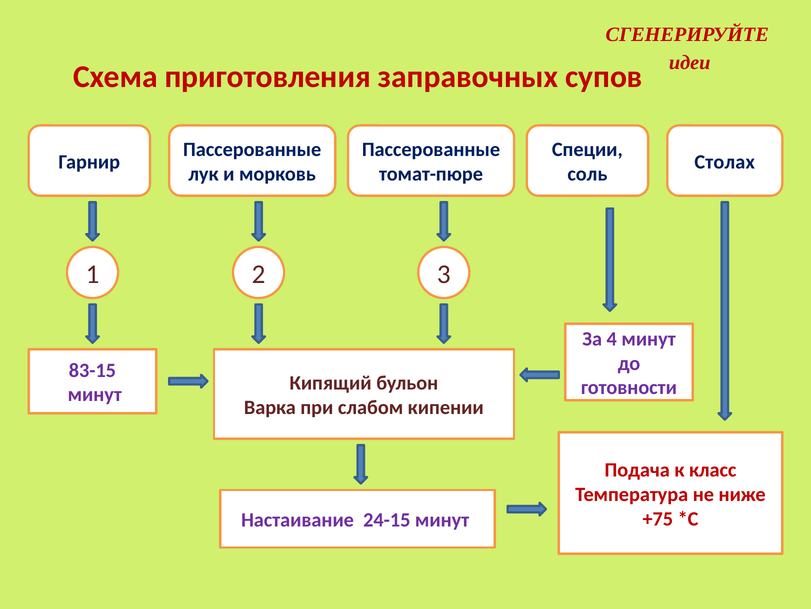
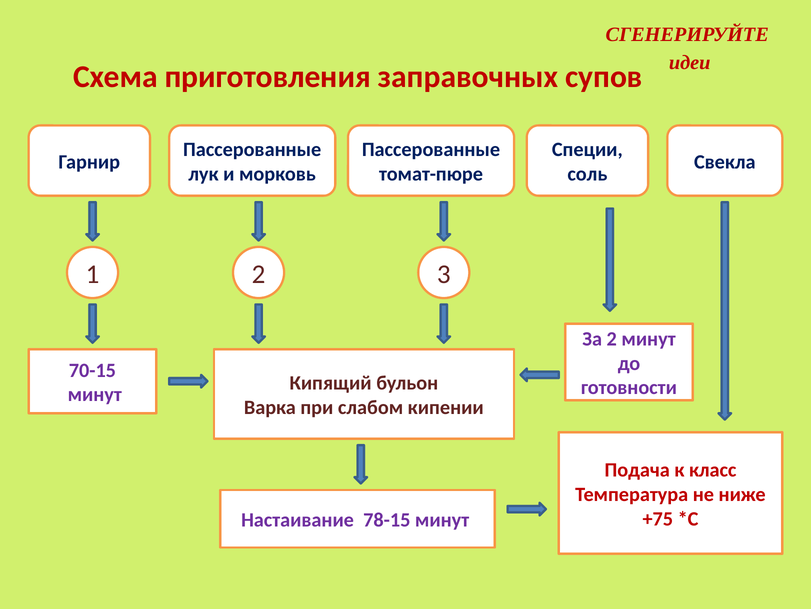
Столах: Столах -> Свекла (725, 162)
За 4: 4 -> 2 (612, 339)
83-15: 83-15 -> 70-15 (92, 370)
24-15: 24-15 -> 78-15 (387, 519)
